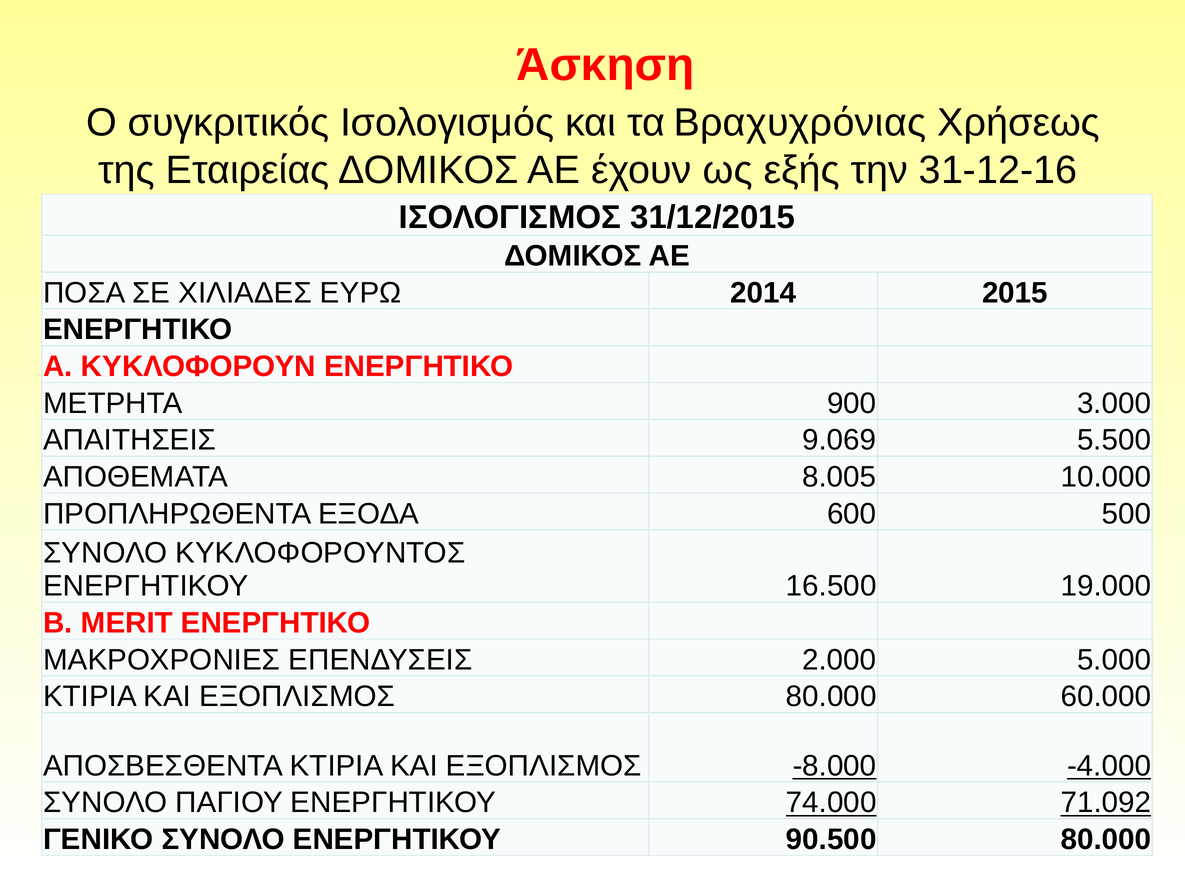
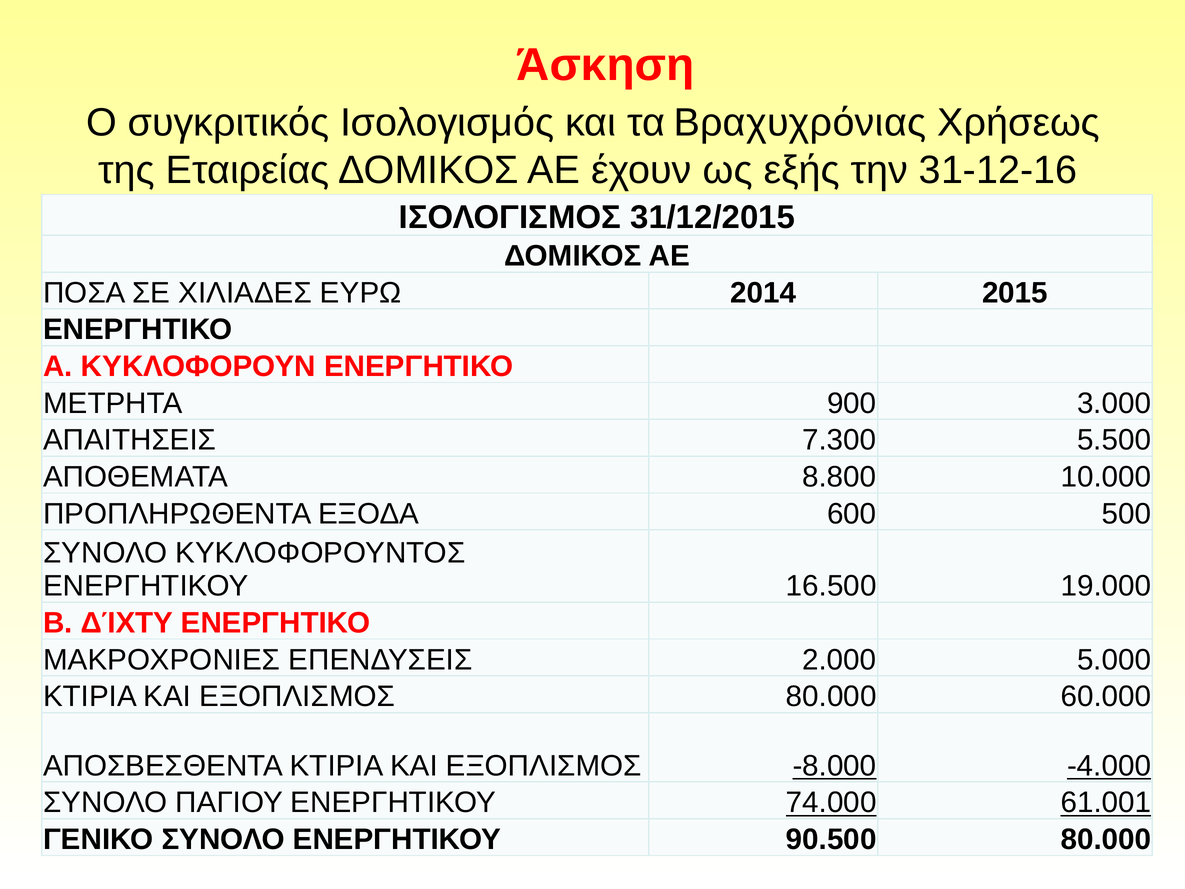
9.069: 9.069 -> 7.300 (839, 440)
8.005: 8.005 -> 8.800 (839, 477)
MERIT: MERIT -> ΔΊΧΤΥ (127, 623)
71.092: 71.092 -> 61.001 (1106, 802)
